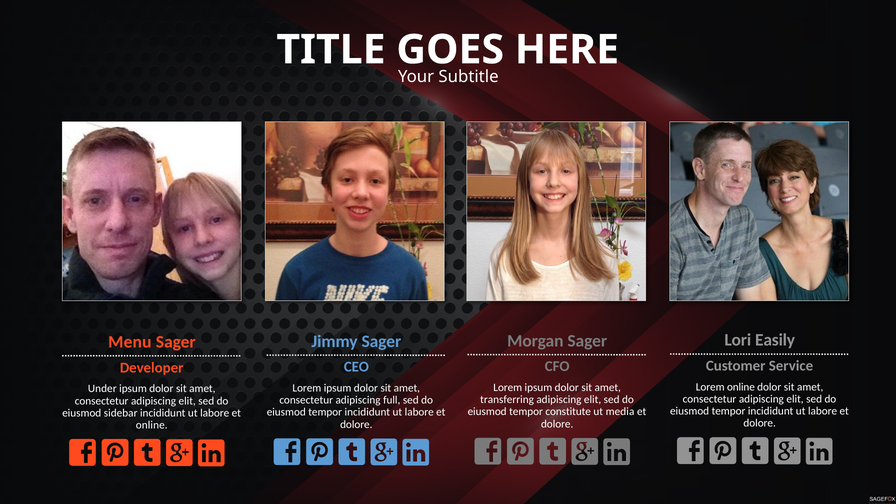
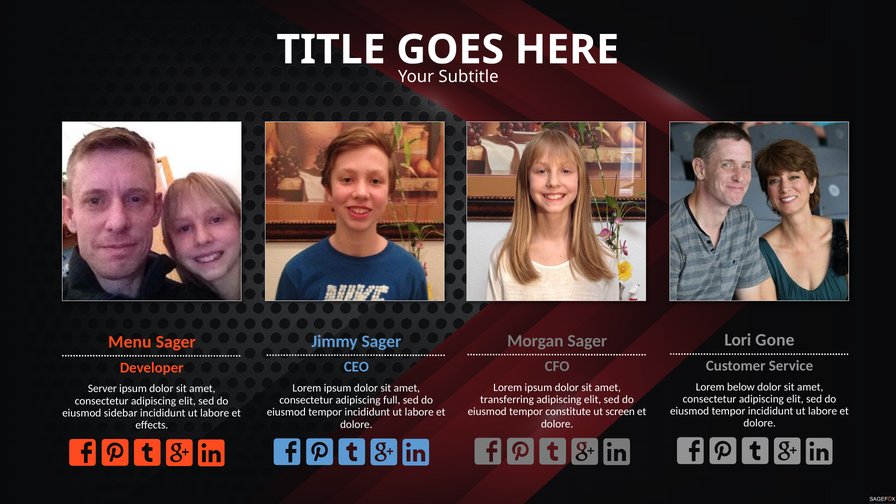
Easily: Easily -> Gone (775, 340)
Lorem online: online -> below (741, 387)
Under: Under -> Server (102, 389)
media: media -> screen (620, 412)
online: online -> effects (152, 425)
